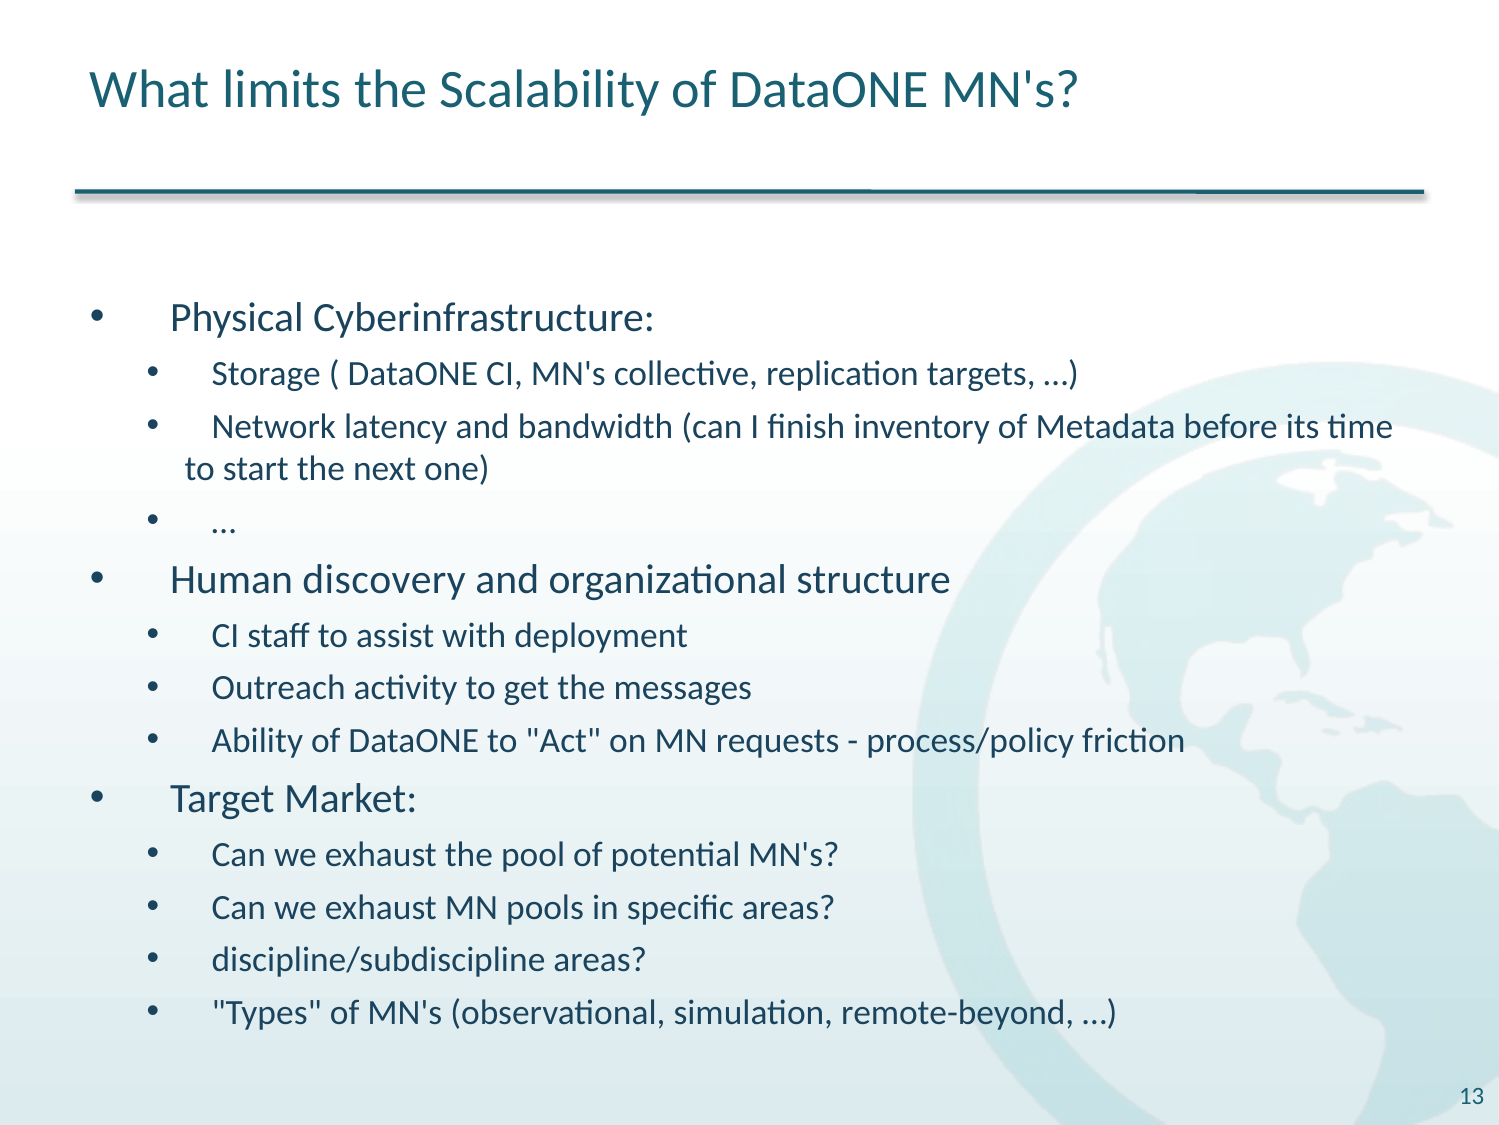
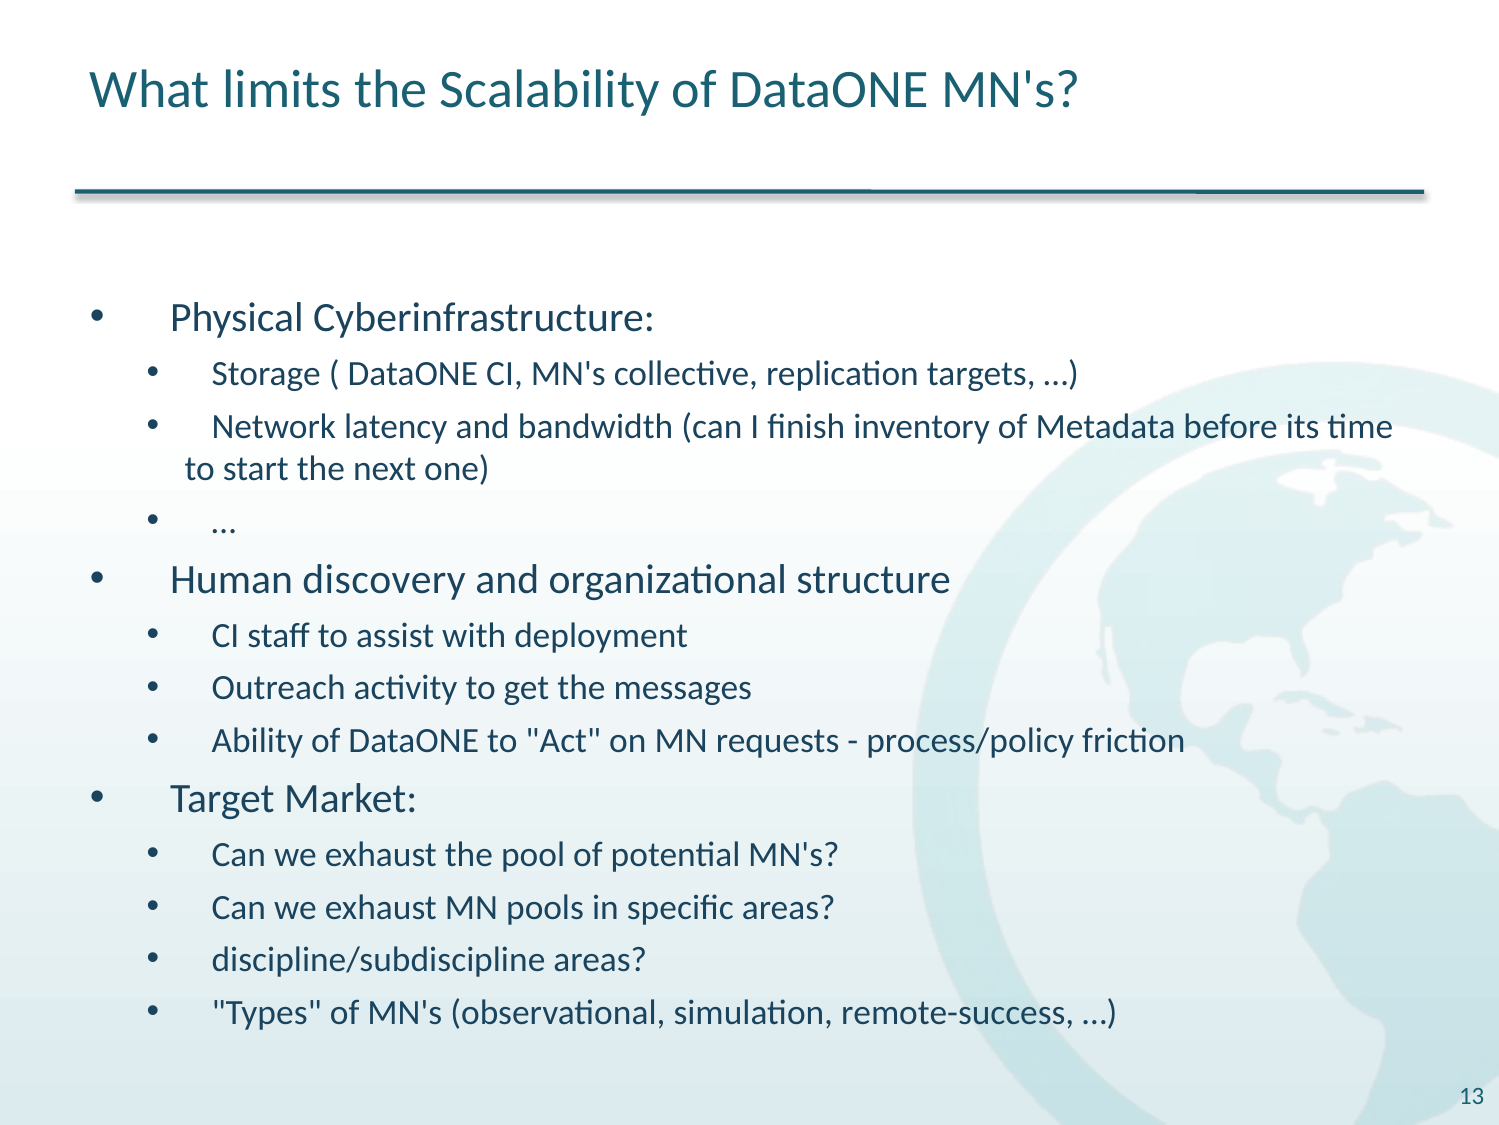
remote-beyond: remote-beyond -> remote-success (958, 1012)
